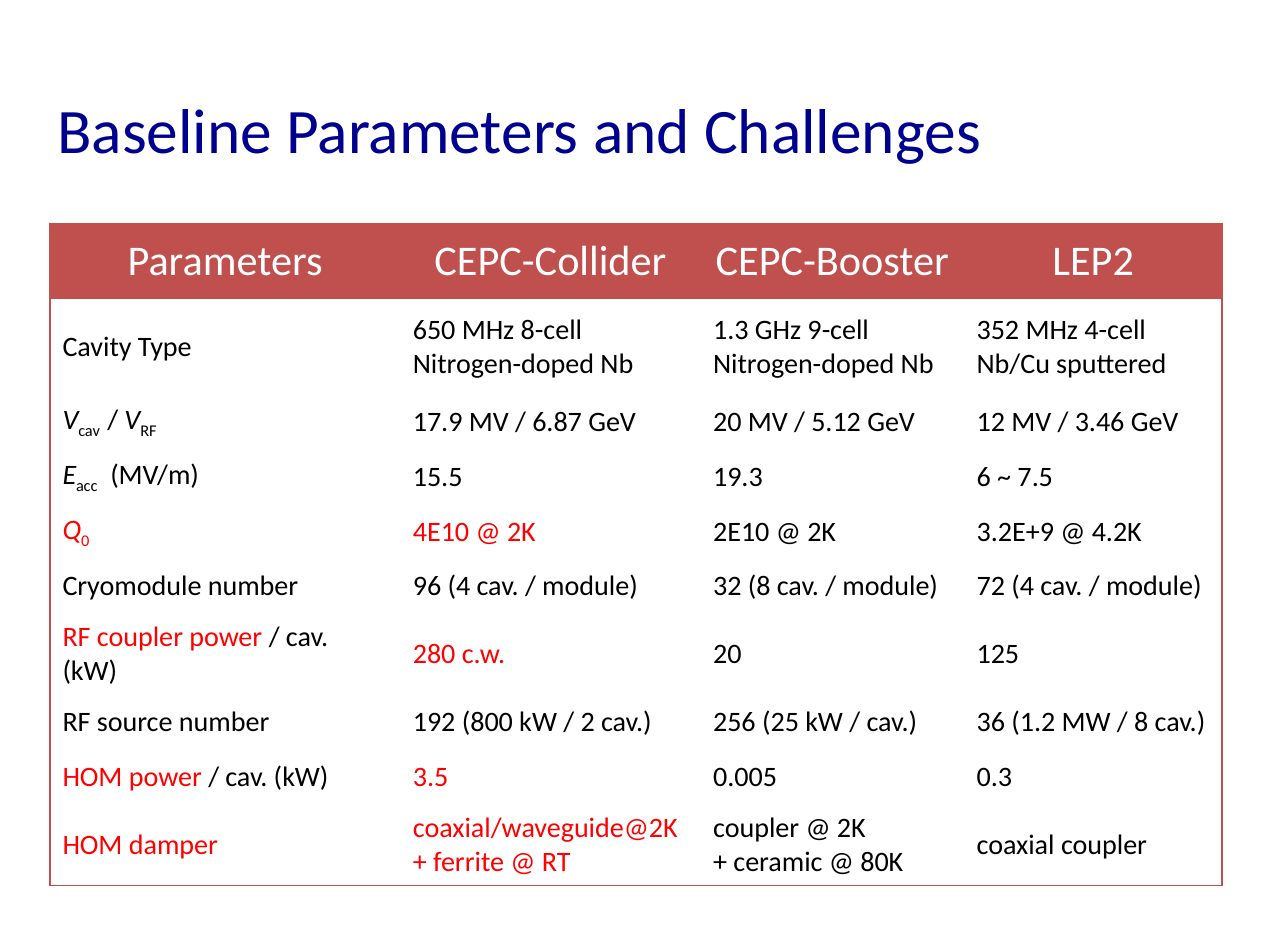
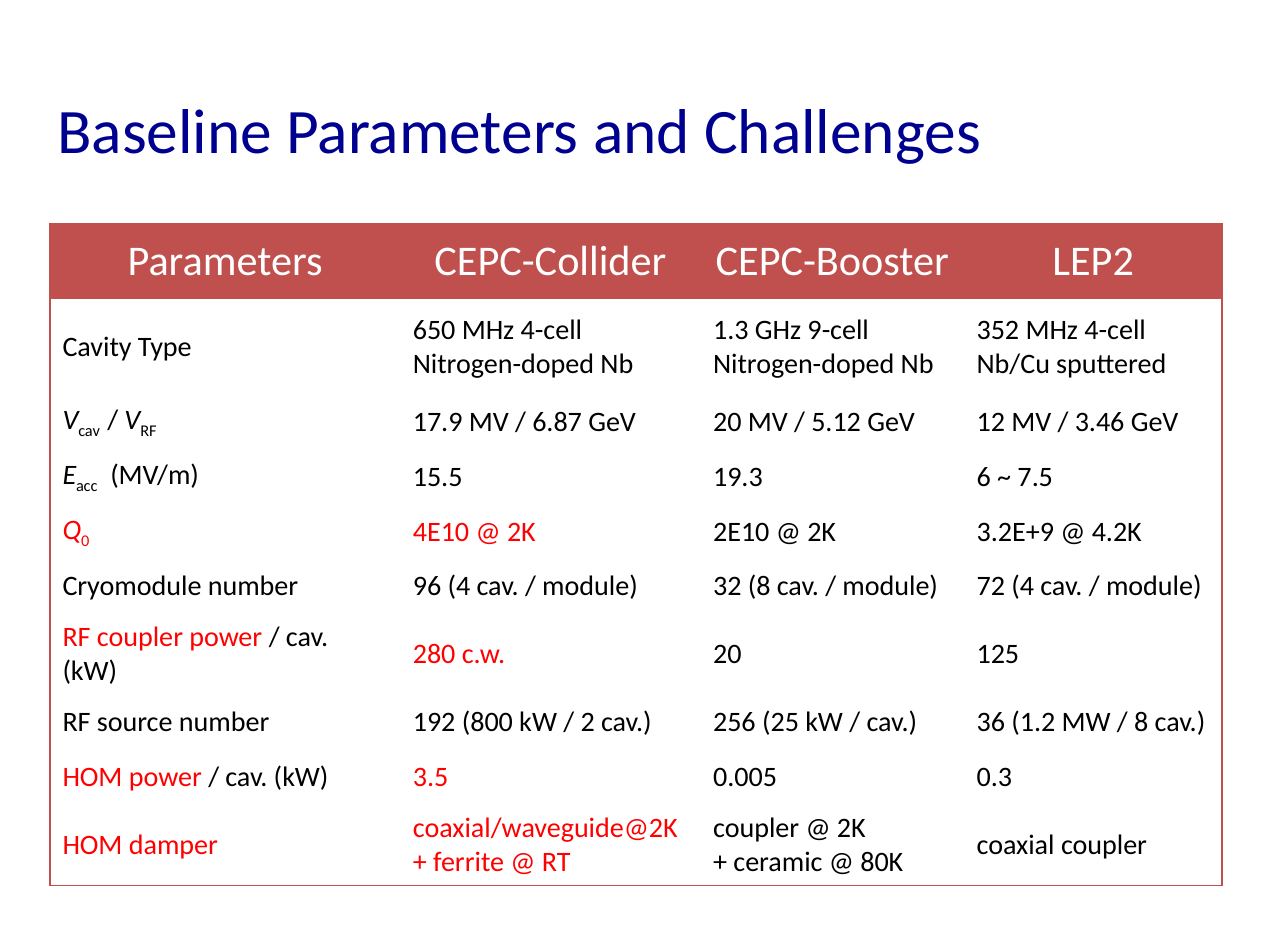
650 MHz 8-cell: 8-cell -> 4-cell (551, 330)
